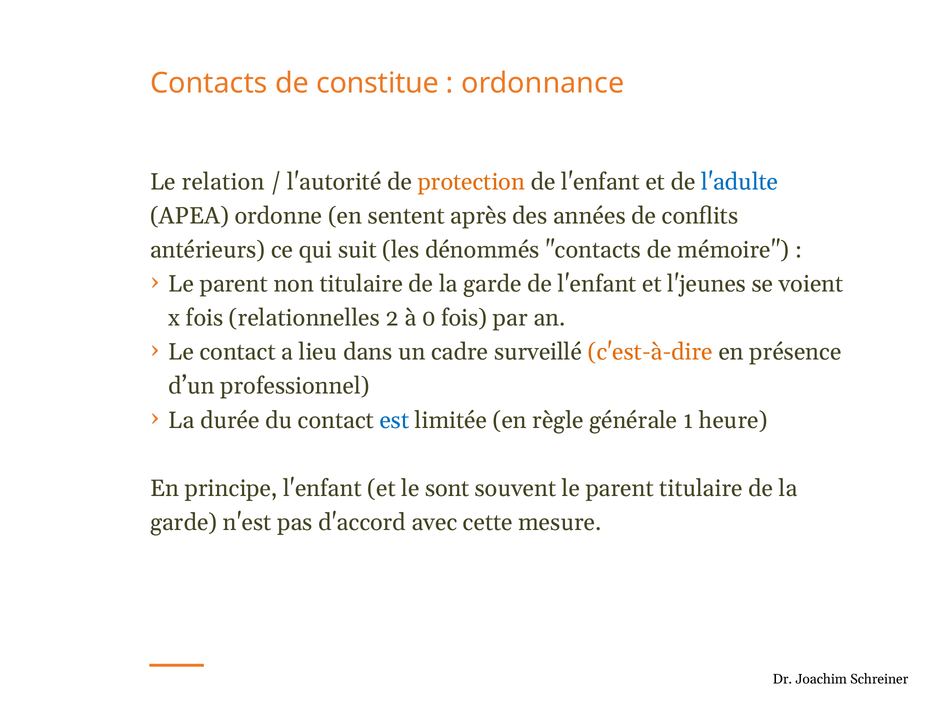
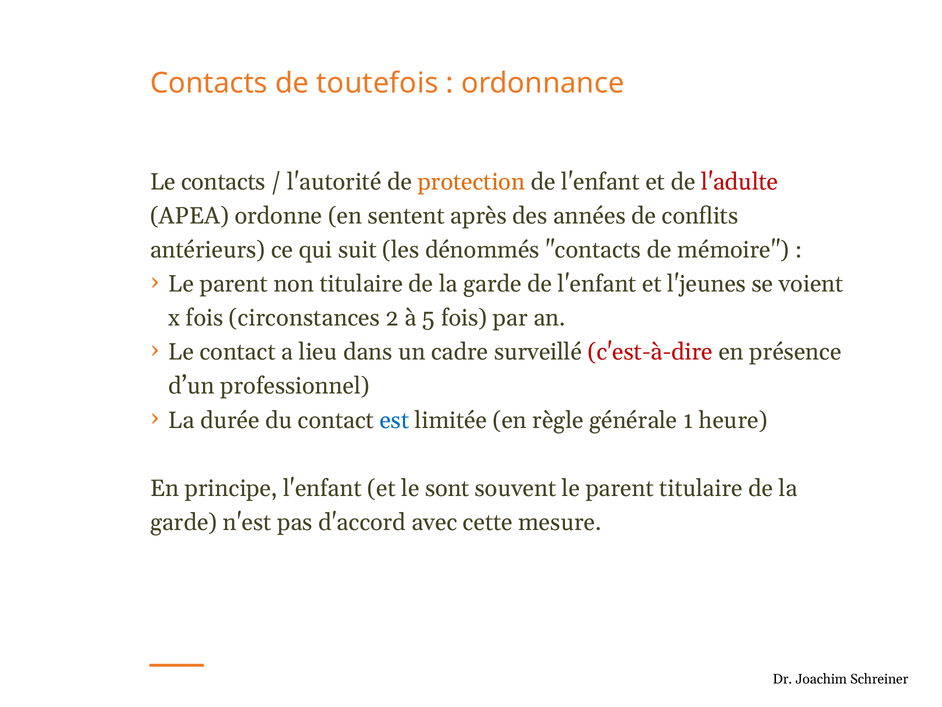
constitue: constitue -> toutefois (377, 83)
Le relation: relation -> contacts (223, 182)
l'adulte colour: blue -> red (740, 182)
relationnelles: relationnelles -> circonstances (304, 318)
0: 0 -> 5 (429, 318)
c'est-à-dire colour: orange -> red (650, 352)
